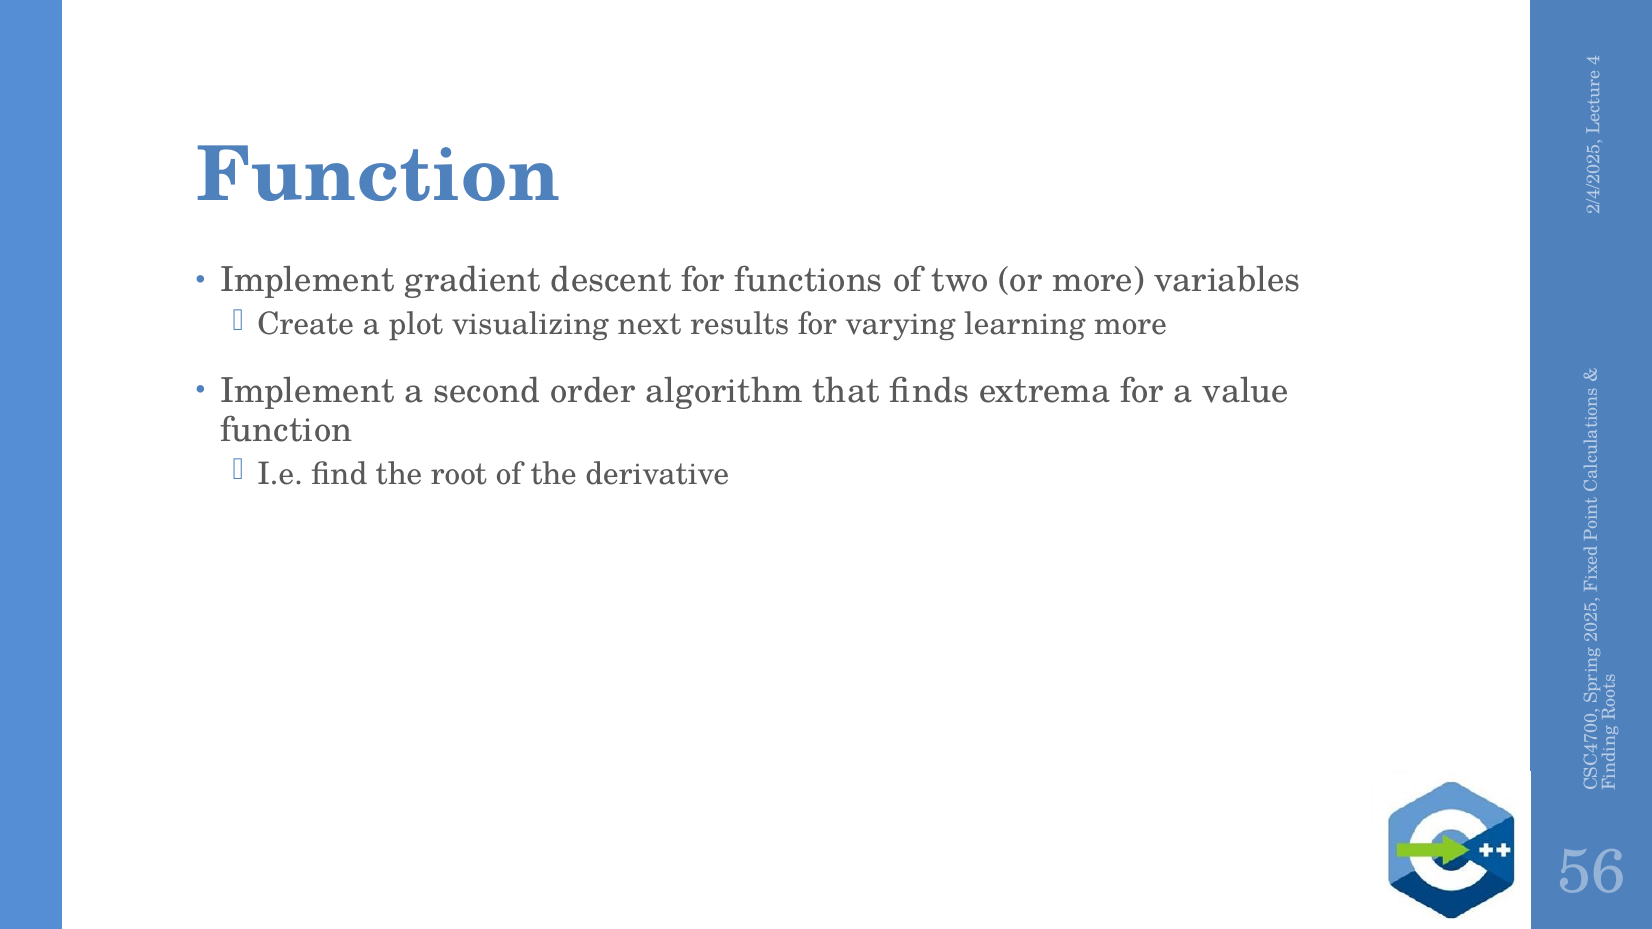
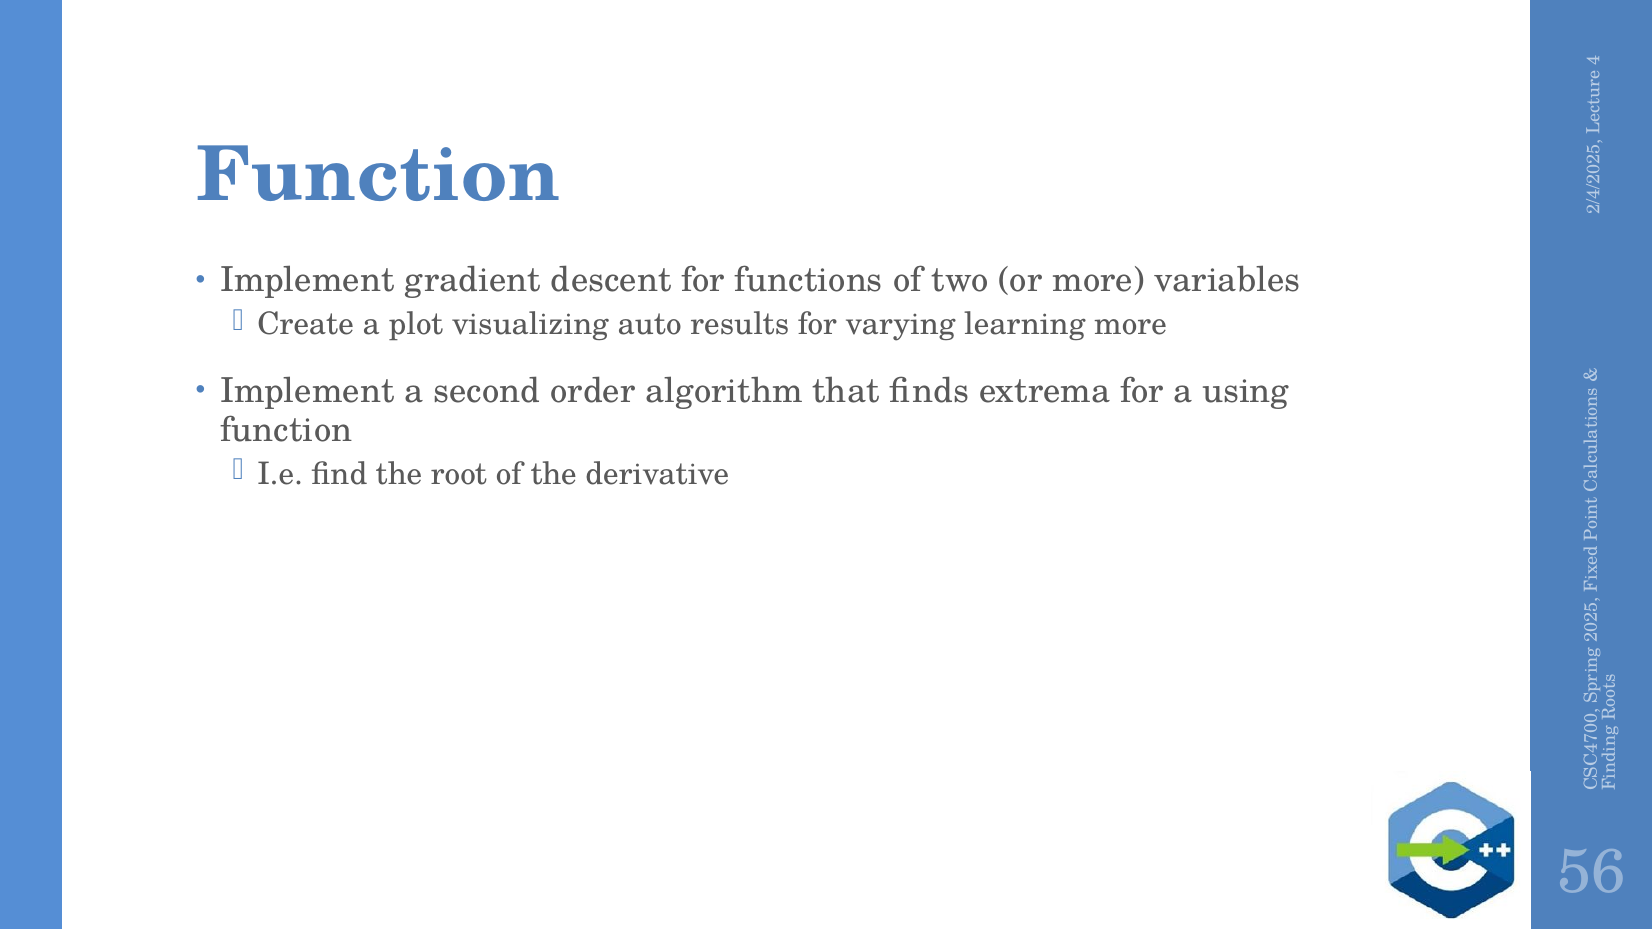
next: next -> auto (650, 324)
value: value -> using (1246, 391)
